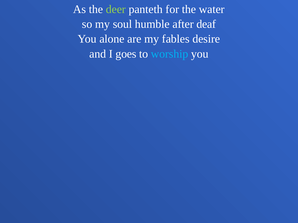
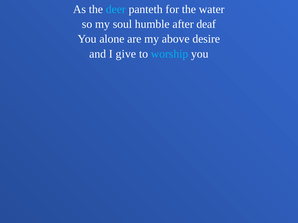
deer colour: light green -> light blue (116, 9)
fables: fables -> above (176, 39)
goes: goes -> give (126, 54)
